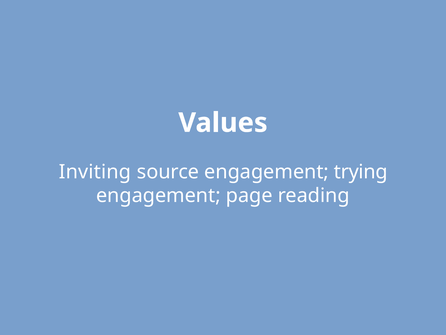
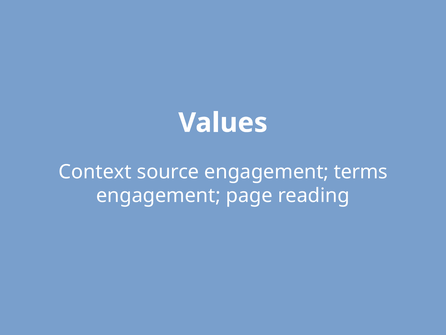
Inviting: Inviting -> Context (95, 172)
trying: trying -> terms (361, 172)
